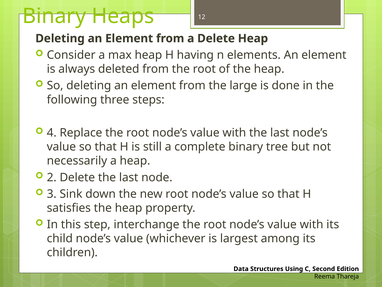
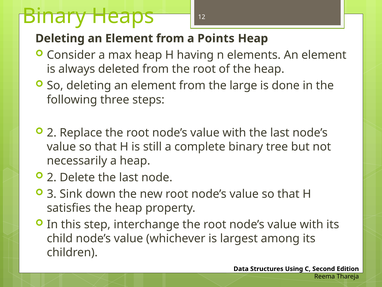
a Delete: Delete -> Points (216, 38)
4: 4 -> 2 (52, 133)
